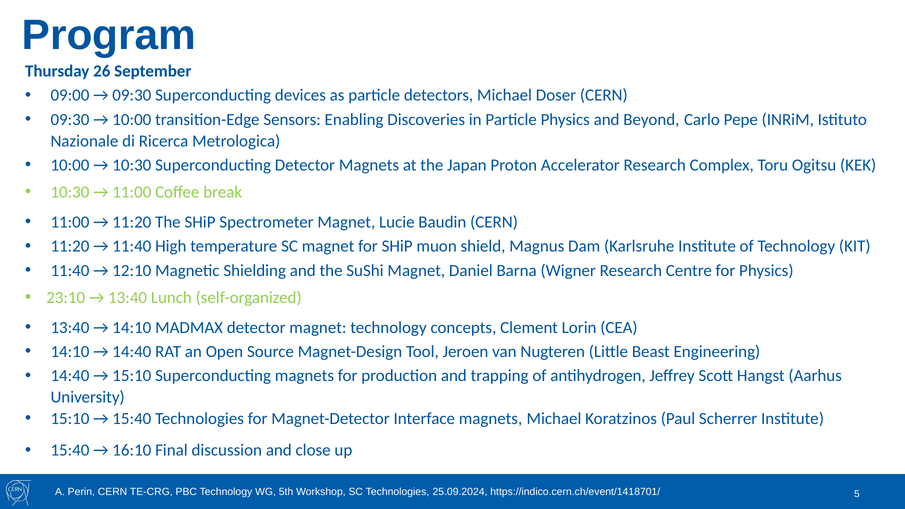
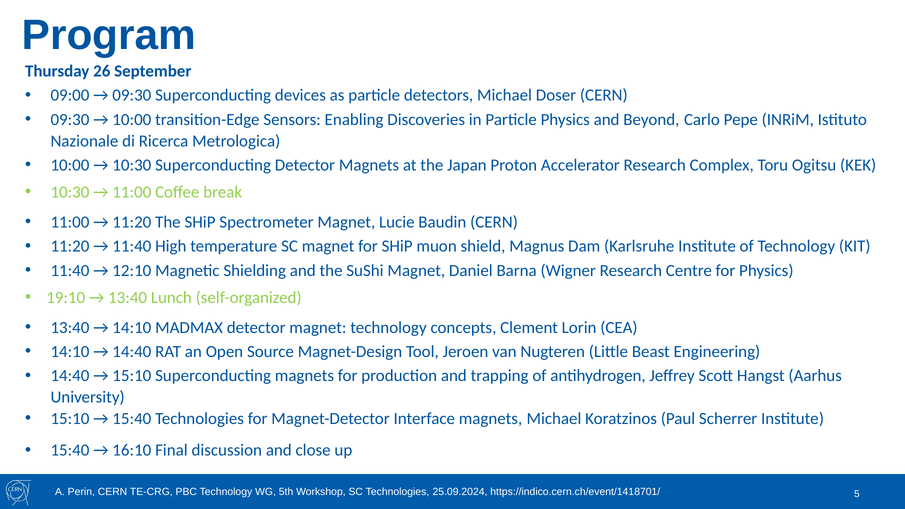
23:10: 23:10 -> 19:10 (66, 298)
